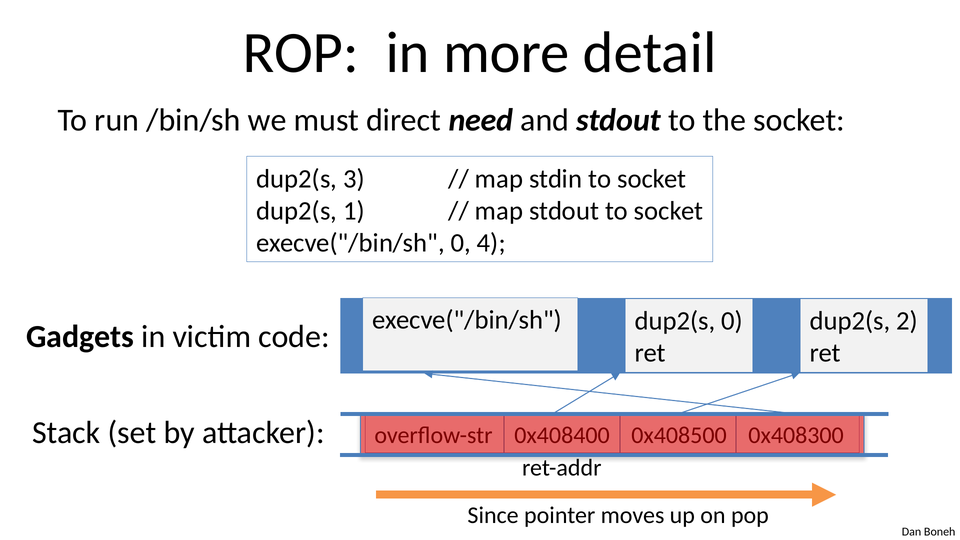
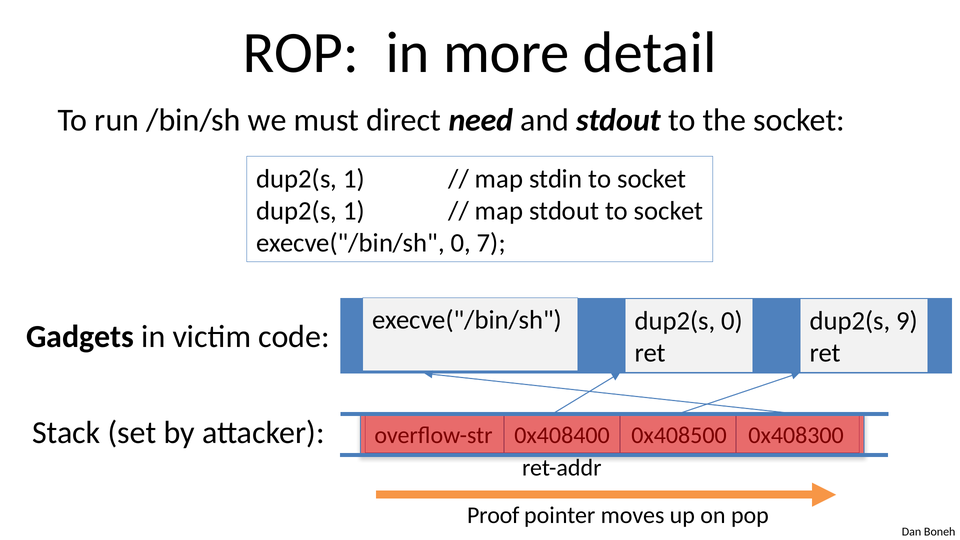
3: 3 -> 1 (354, 179)
4: 4 -> 7 (491, 243)
2: 2 -> 9 (907, 321)
Since: Since -> Proof (493, 516)
